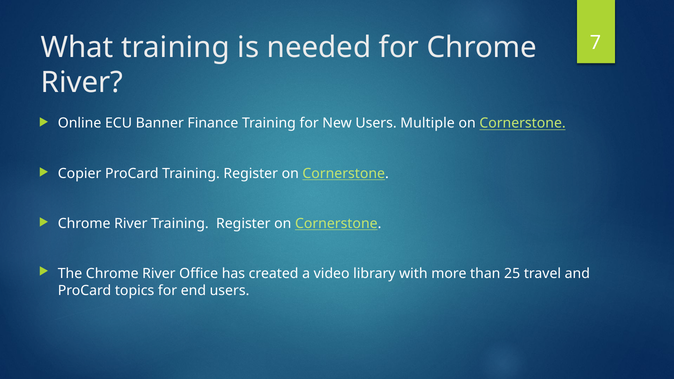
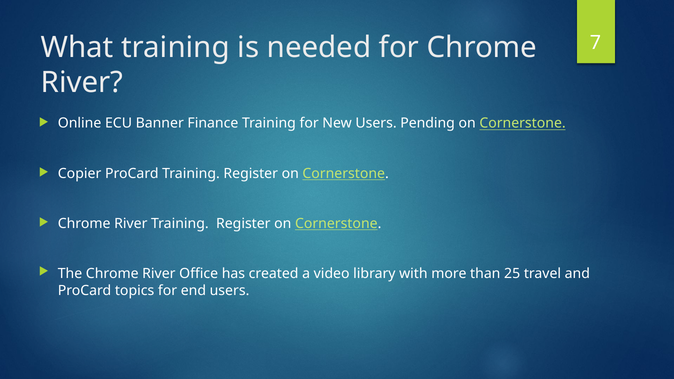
Multiple: Multiple -> Pending (428, 123)
